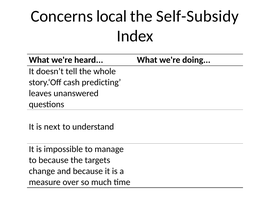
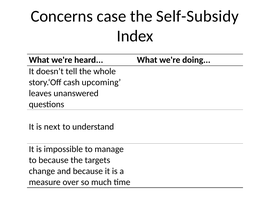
local: local -> case (111, 16)
predicting: predicting -> upcoming (101, 82)
